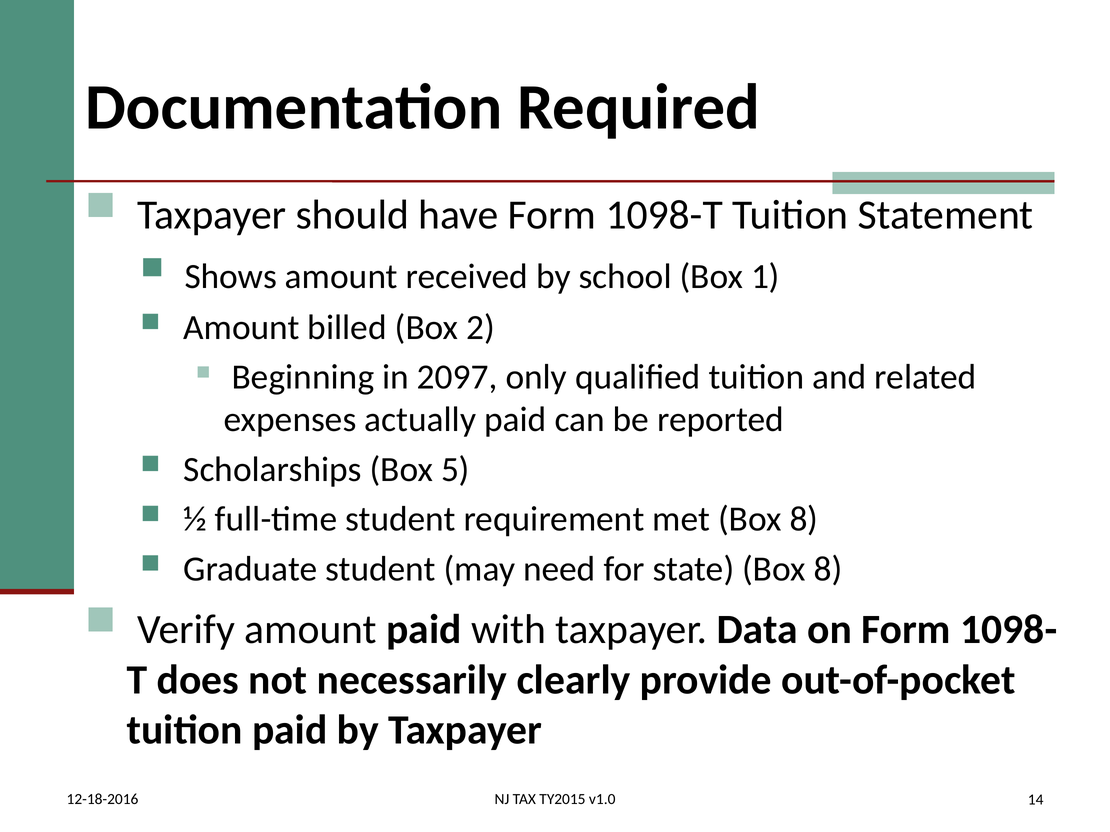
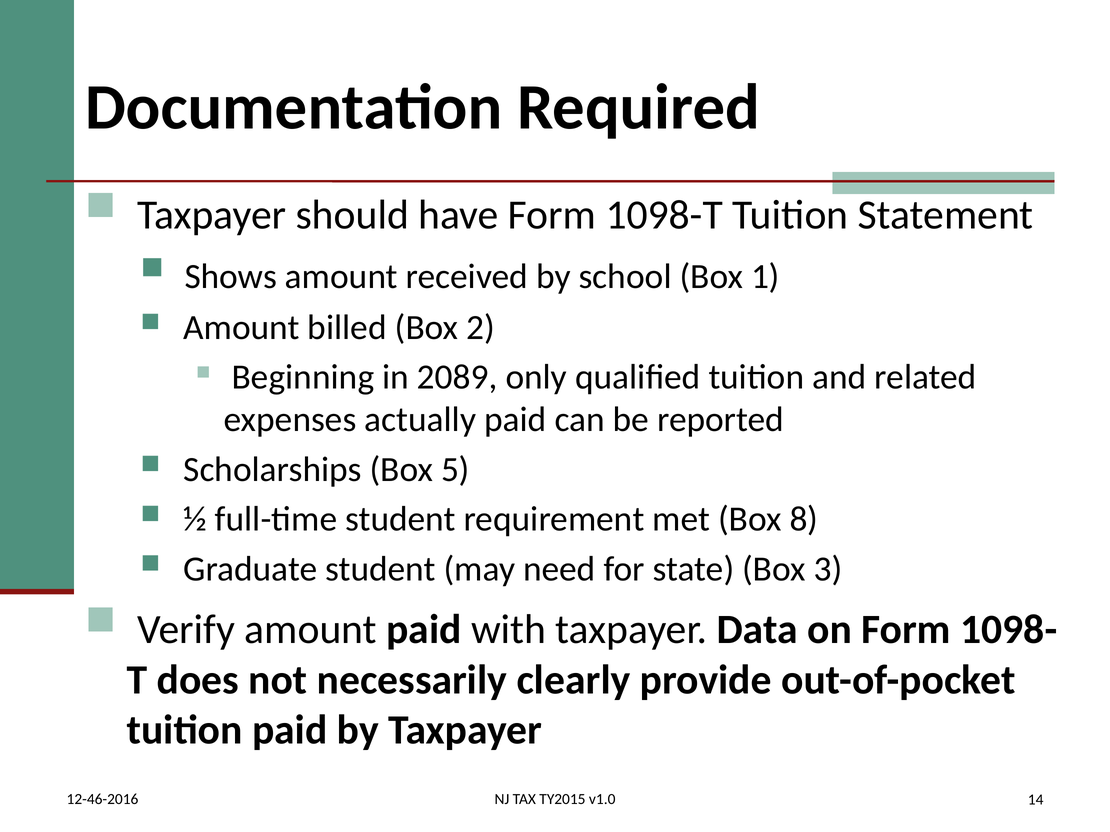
2097: 2097 -> 2089 (457, 377)
state Box 8: 8 -> 3 (828, 569)
12-18-2016: 12-18-2016 -> 12-46-2016 (102, 800)
